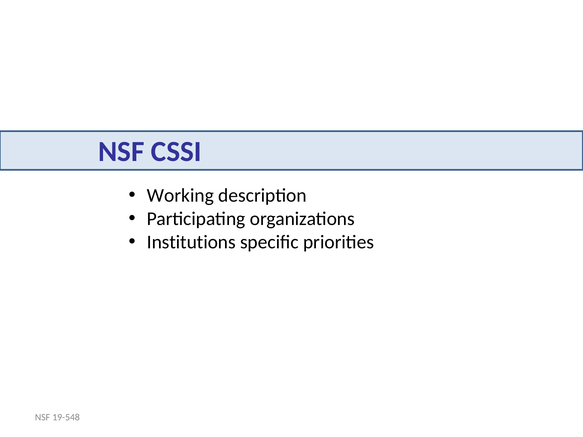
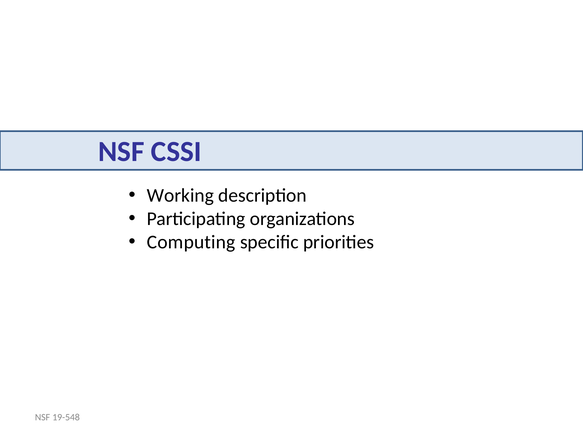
Institutions: Institutions -> Computing (191, 242)
